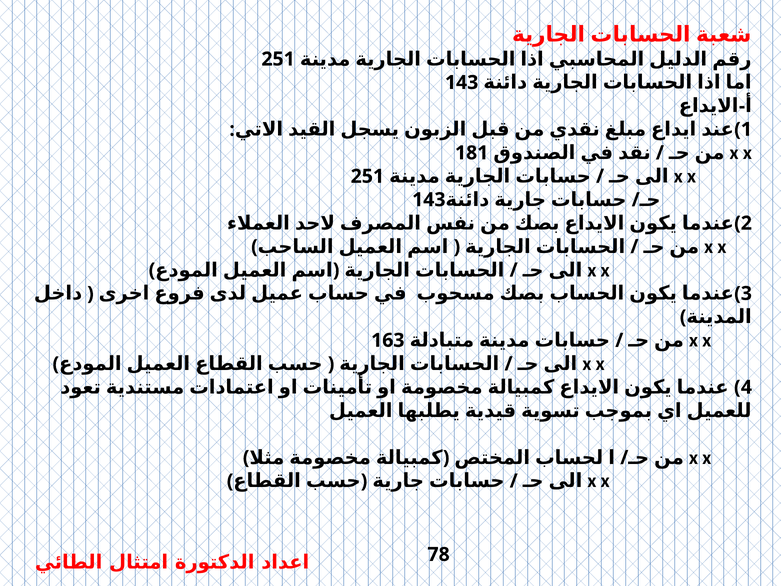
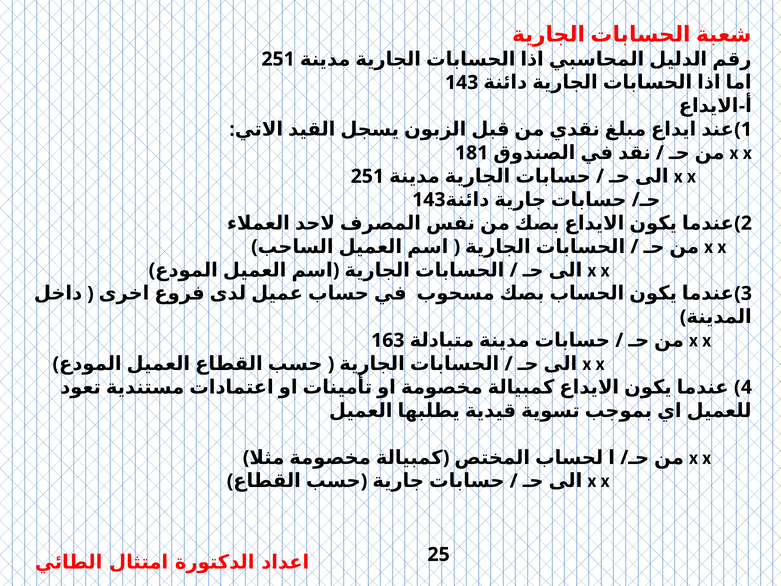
78: 78 -> 25 (439, 554)
